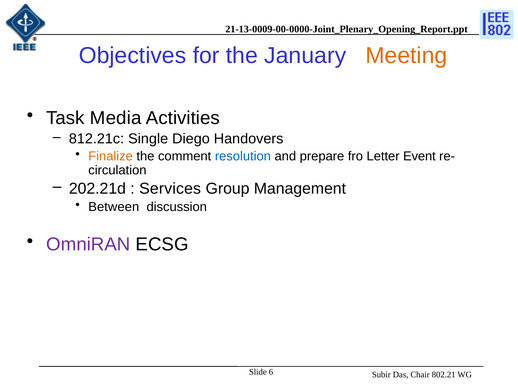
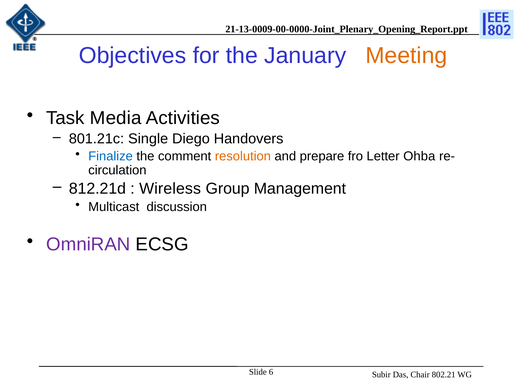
812.21c: 812.21c -> 801.21c (96, 139)
Finalize colour: orange -> blue (111, 156)
resolution colour: blue -> orange (243, 156)
Event: Event -> Ohba (419, 156)
202.21d: 202.21d -> 812.21d (97, 189)
Services: Services -> Wireless (170, 189)
Between: Between -> Multicast (114, 207)
